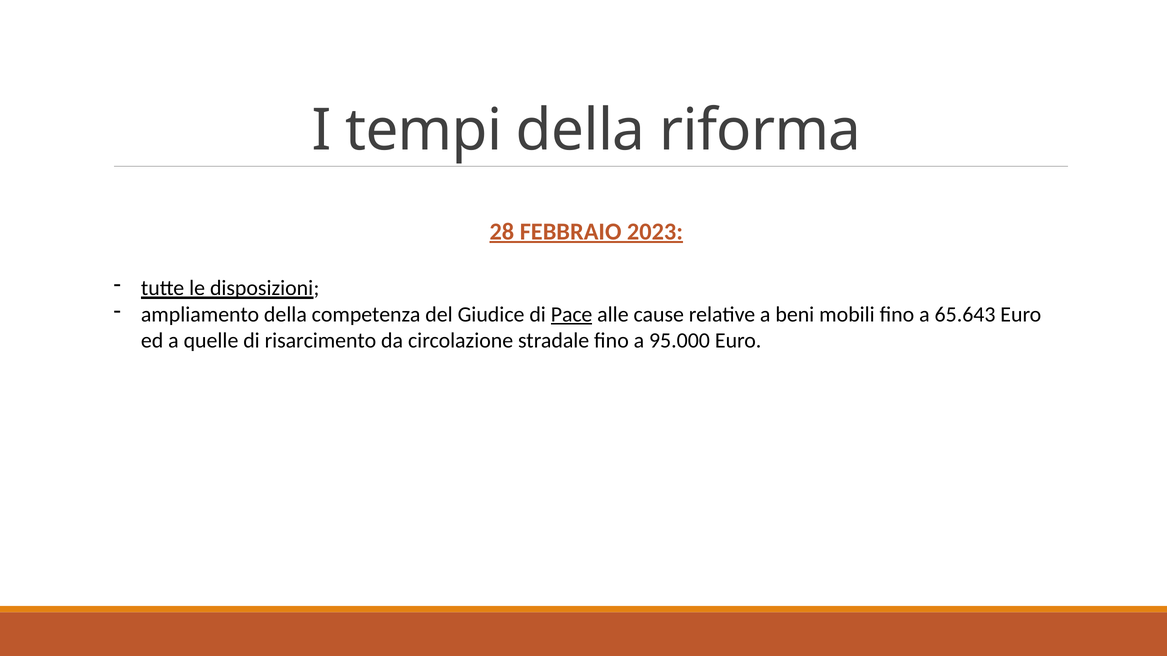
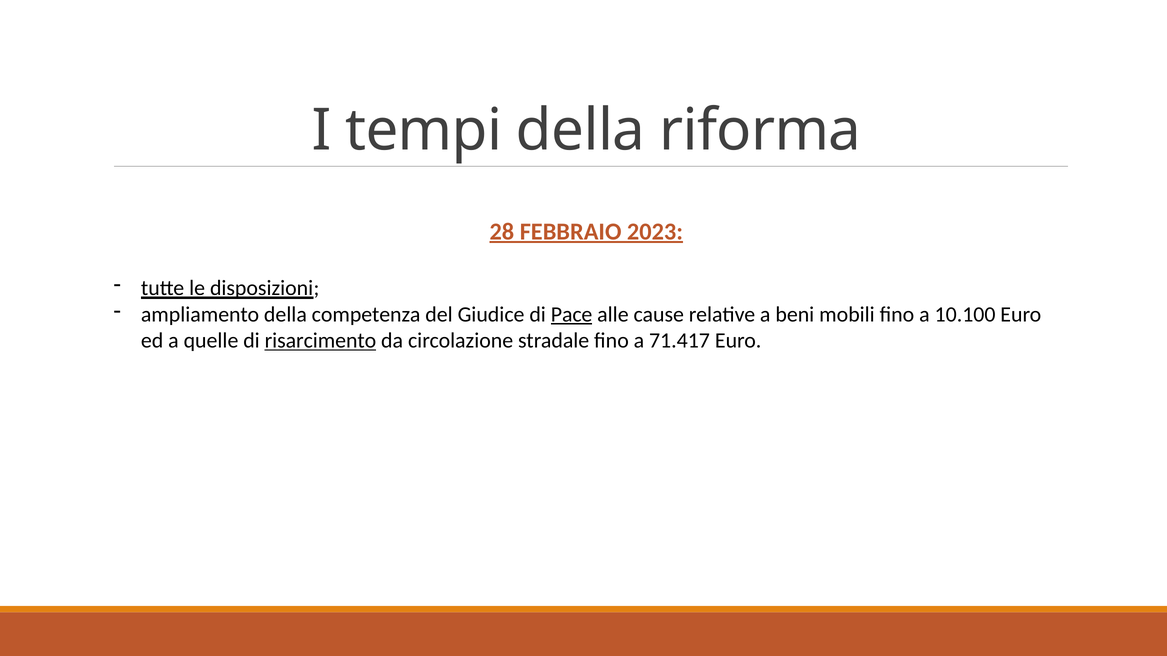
65.643: 65.643 -> 10.100 (965, 315)
risarcimento underline: none -> present (320, 341)
95.000: 95.000 -> 71.417 (679, 341)
